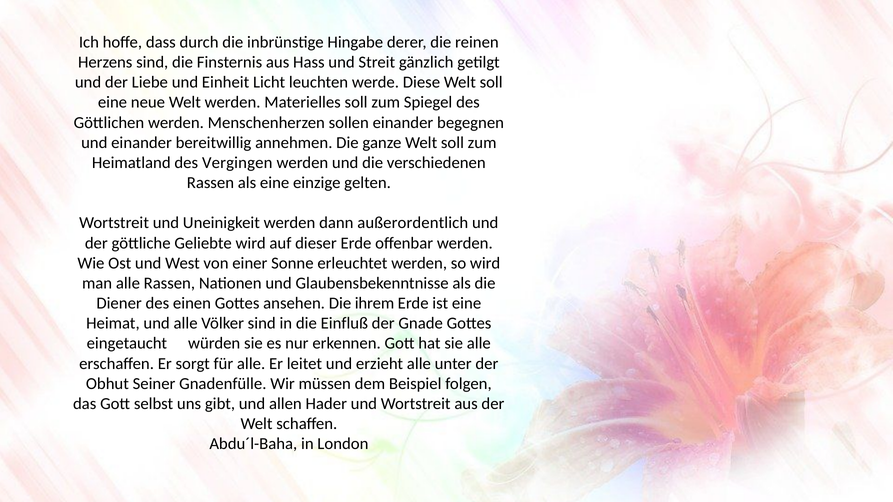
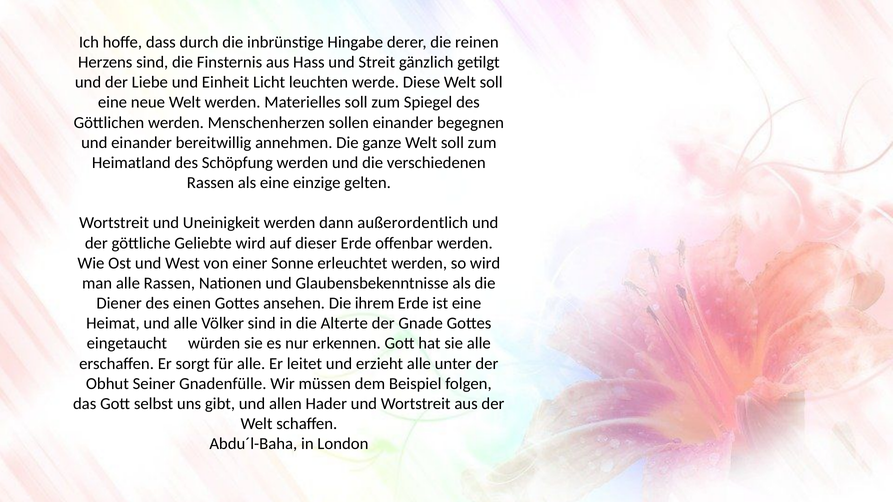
Vergingen: Vergingen -> Schöpfung (237, 163)
Einfluß: Einfluß -> Alterte (344, 324)
